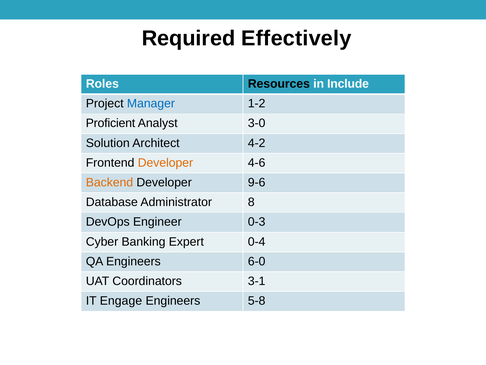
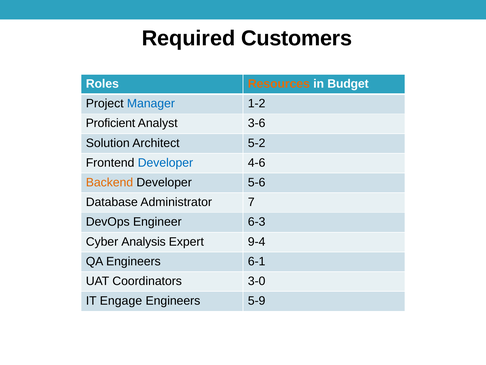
Effectively: Effectively -> Customers (297, 38)
Resources colour: black -> orange (279, 84)
Include: Include -> Budget (348, 84)
3-0: 3-0 -> 3-6 (257, 123)
4-2: 4-2 -> 5-2 (257, 143)
Developer colour: orange -> blue (165, 163)
9-6: 9-6 -> 5-6 (257, 182)
8: 8 -> 7 (251, 202)
0-3: 0-3 -> 6-3 (257, 222)
Banking: Banking -> Analysis (144, 241)
0-4: 0-4 -> 9-4 (257, 241)
6-0: 6-0 -> 6-1 (257, 261)
3-1: 3-1 -> 3-0 (257, 281)
5-8: 5-8 -> 5-9 (257, 300)
